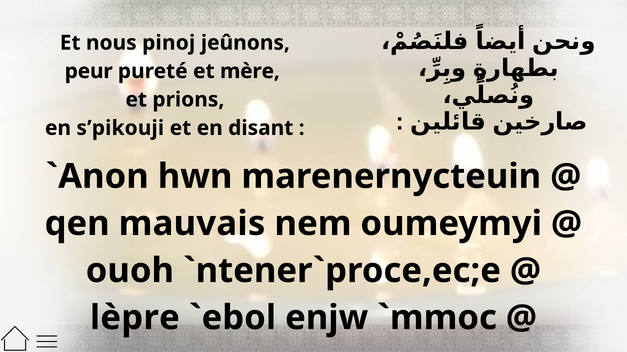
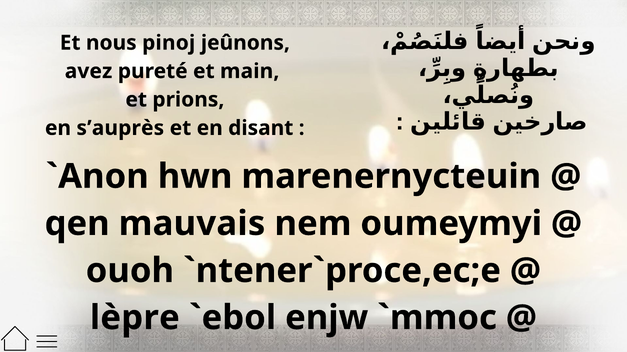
peur: peur -> avez (89, 71)
mère: mère -> main (250, 71)
s’pikouji: s’pikouji -> s’auprès (120, 128)
